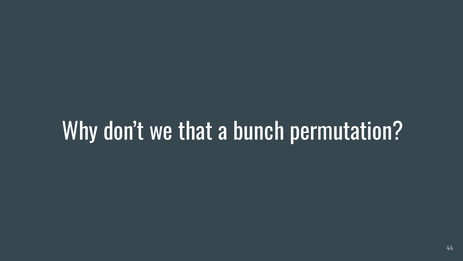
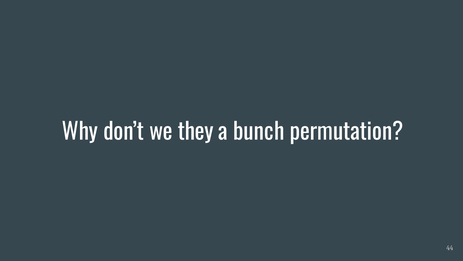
that: that -> they (196, 132)
